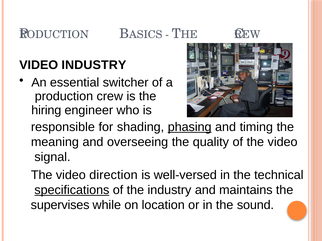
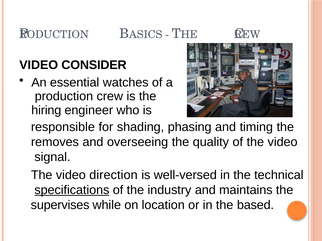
VIDEO INDUSTRY: INDUSTRY -> CONSIDER (94, 65)
switcher: switcher -> watches (126, 83)
phasing underline: present -> none (190, 127)
meaning: meaning -> removes (55, 142)
sound: sound -> based (255, 205)
